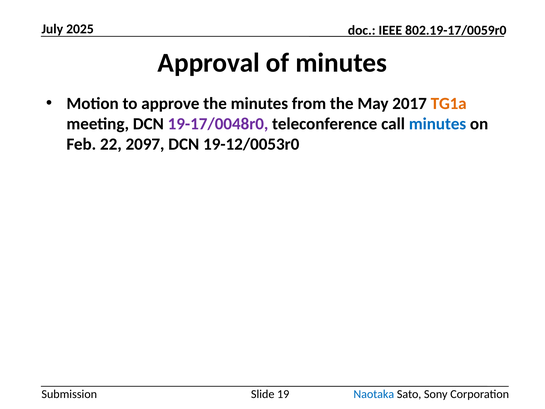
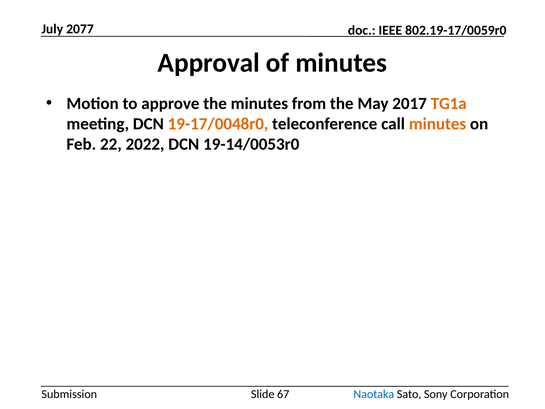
2025: 2025 -> 2077 (80, 29)
19-17/0048r0 colour: purple -> orange (218, 124)
minutes colour: blue -> orange (438, 124)
2097: 2097 -> 2022 (145, 144)
19-12/0053r0: 19-12/0053r0 -> 19-14/0053r0 (251, 144)
19: 19 -> 67 (283, 394)
